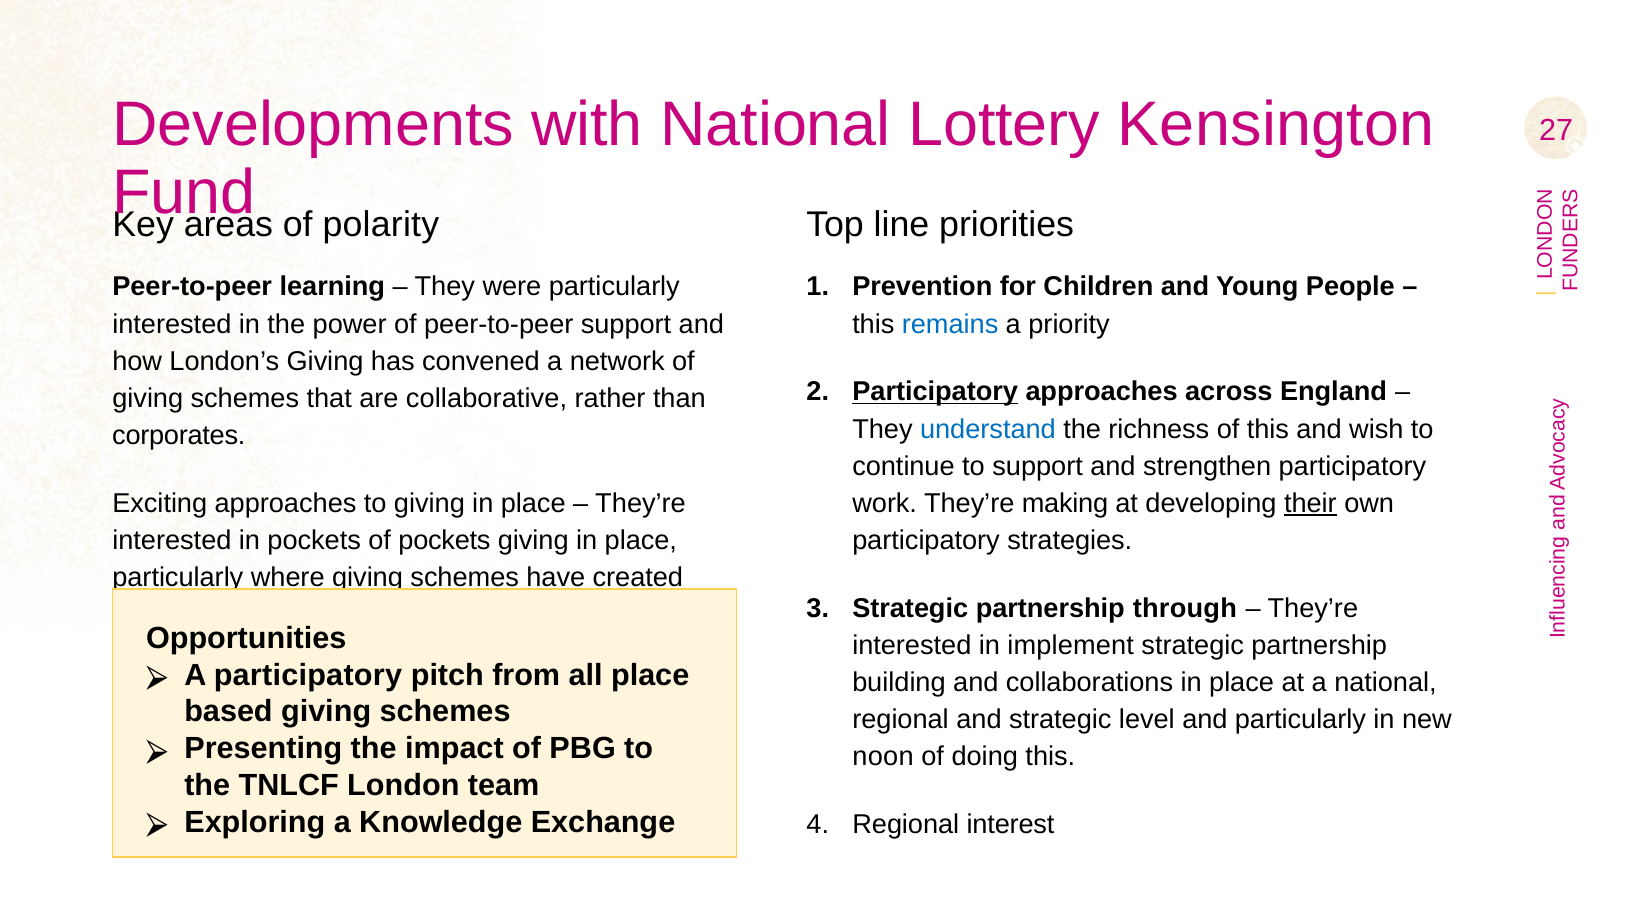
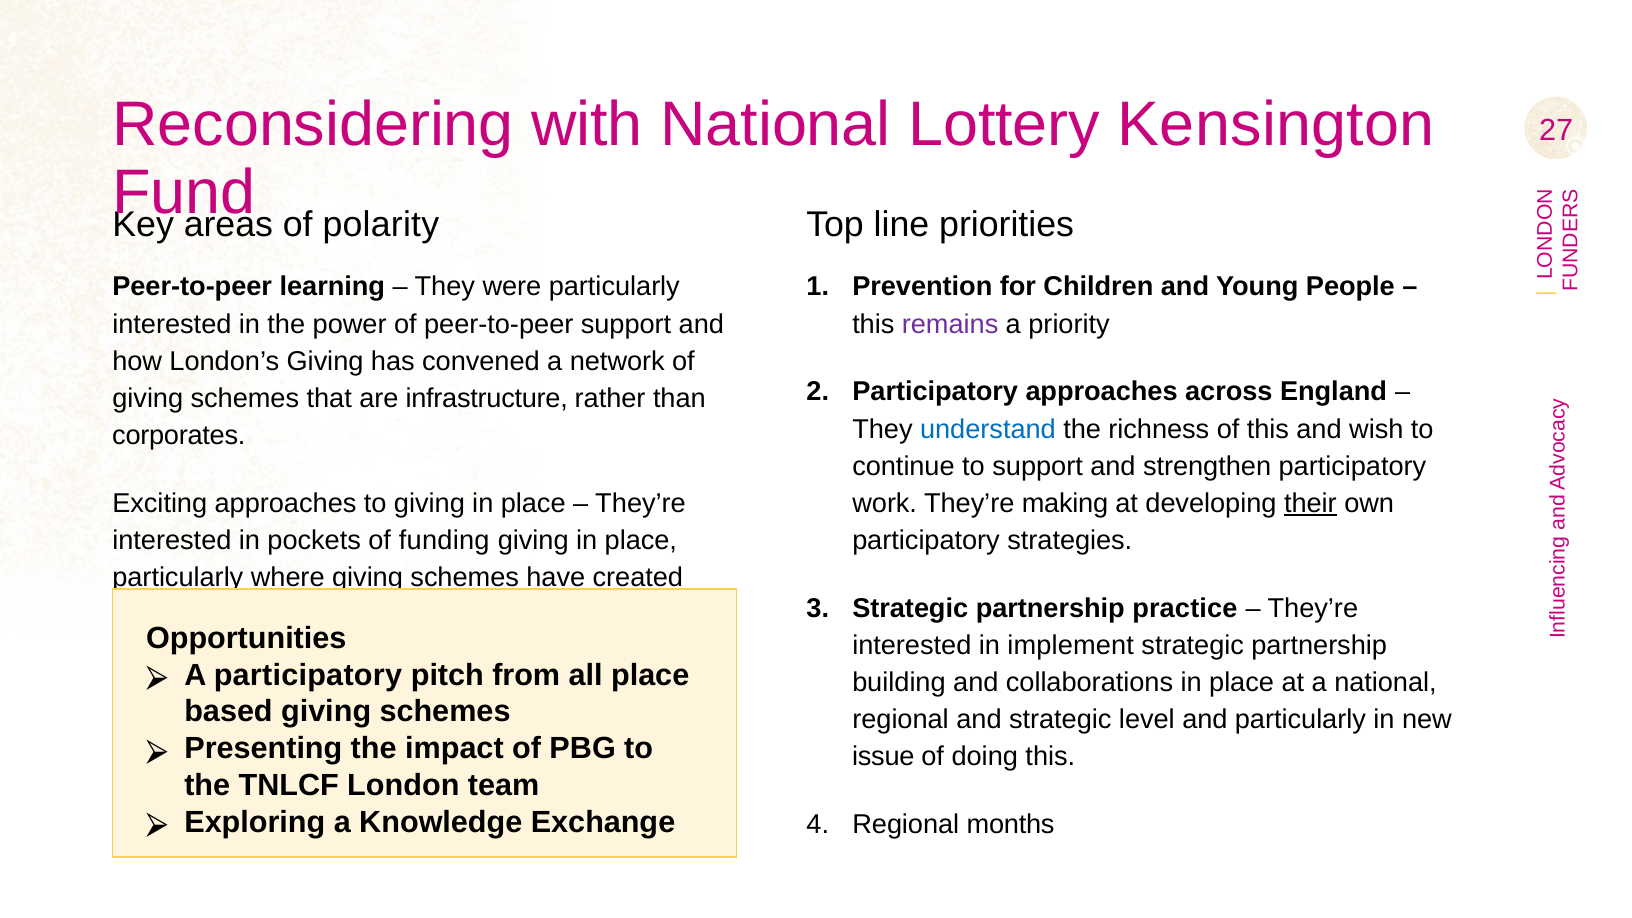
Developments: Developments -> Reconsidering (313, 125)
remains colour: blue -> purple (950, 324)
Participatory underline: present -> none (935, 392)
collaborative: collaborative -> infrastructure (487, 398)
of pockets: pockets -> funding (444, 541)
through: through -> practice (1185, 608)
noon: noon -> issue (883, 757)
interest: interest -> months (1011, 825)
